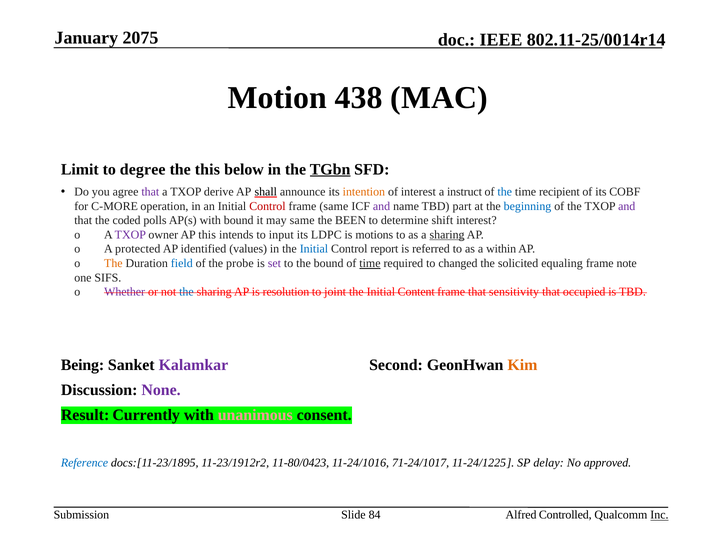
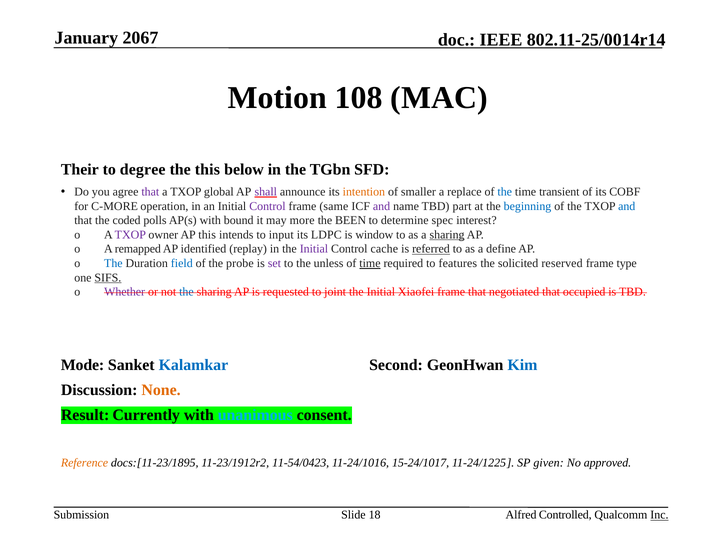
2075: 2075 -> 2067 (140, 38)
438: 438 -> 108 (359, 98)
Limit: Limit -> Their (80, 169)
TGbn underline: present -> none (330, 169)
derive: derive -> global (219, 192)
shall colour: black -> purple (266, 192)
of interest: interest -> smaller (418, 192)
instruct: instruct -> replace (464, 192)
recipient: recipient -> transient (559, 192)
Control colour: red -> purple (267, 206)
and colour: purple -> blue (627, 206)
may same: same -> more (302, 220)
shift: shift -> spec (442, 220)
motions: motions -> window (374, 235)
protected: protected -> remapped (138, 249)
values: values -> replay (248, 249)
Initial colour: blue -> purple (314, 249)
report: report -> cache (384, 249)
referred underline: none -> present (431, 249)
within: within -> define (501, 249)
The colour: orange -> blue (113, 263)
the bound: bound -> unless (329, 263)
changed: changed -> features (458, 263)
equaling: equaling -> reserved (562, 263)
note: note -> type (627, 263)
SIFS underline: none -> present (108, 278)
resolution: resolution -> requested (286, 292)
Content: Content -> Xiaofei (416, 292)
sensitivity: sensitivity -> negotiated (514, 292)
Being: Being -> Mode (83, 365)
Kalamkar colour: purple -> blue (193, 365)
Kim colour: orange -> blue (522, 365)
None colour: purple -> orange (161, 390)
unanimous colour: pink -> light blue (255, 415)
Reference colour: blue -> orange (84, 463)
11-80/0423: 11-80/0423 -> 11-54/0423 (301, 463)
71-24/1017: 71-24/1017 -> 15-24/1017 (421, 463)
delay: delay -> given (549, 463)
84: 84 -> 18 (375, 515)
